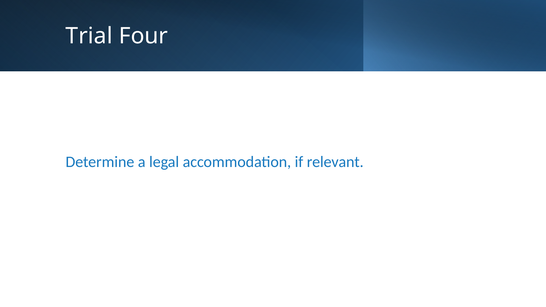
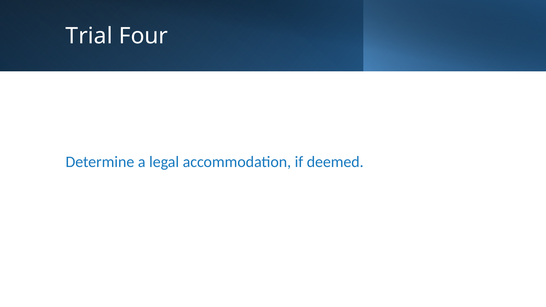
relevant: relevant -> deemed (335, 162)
